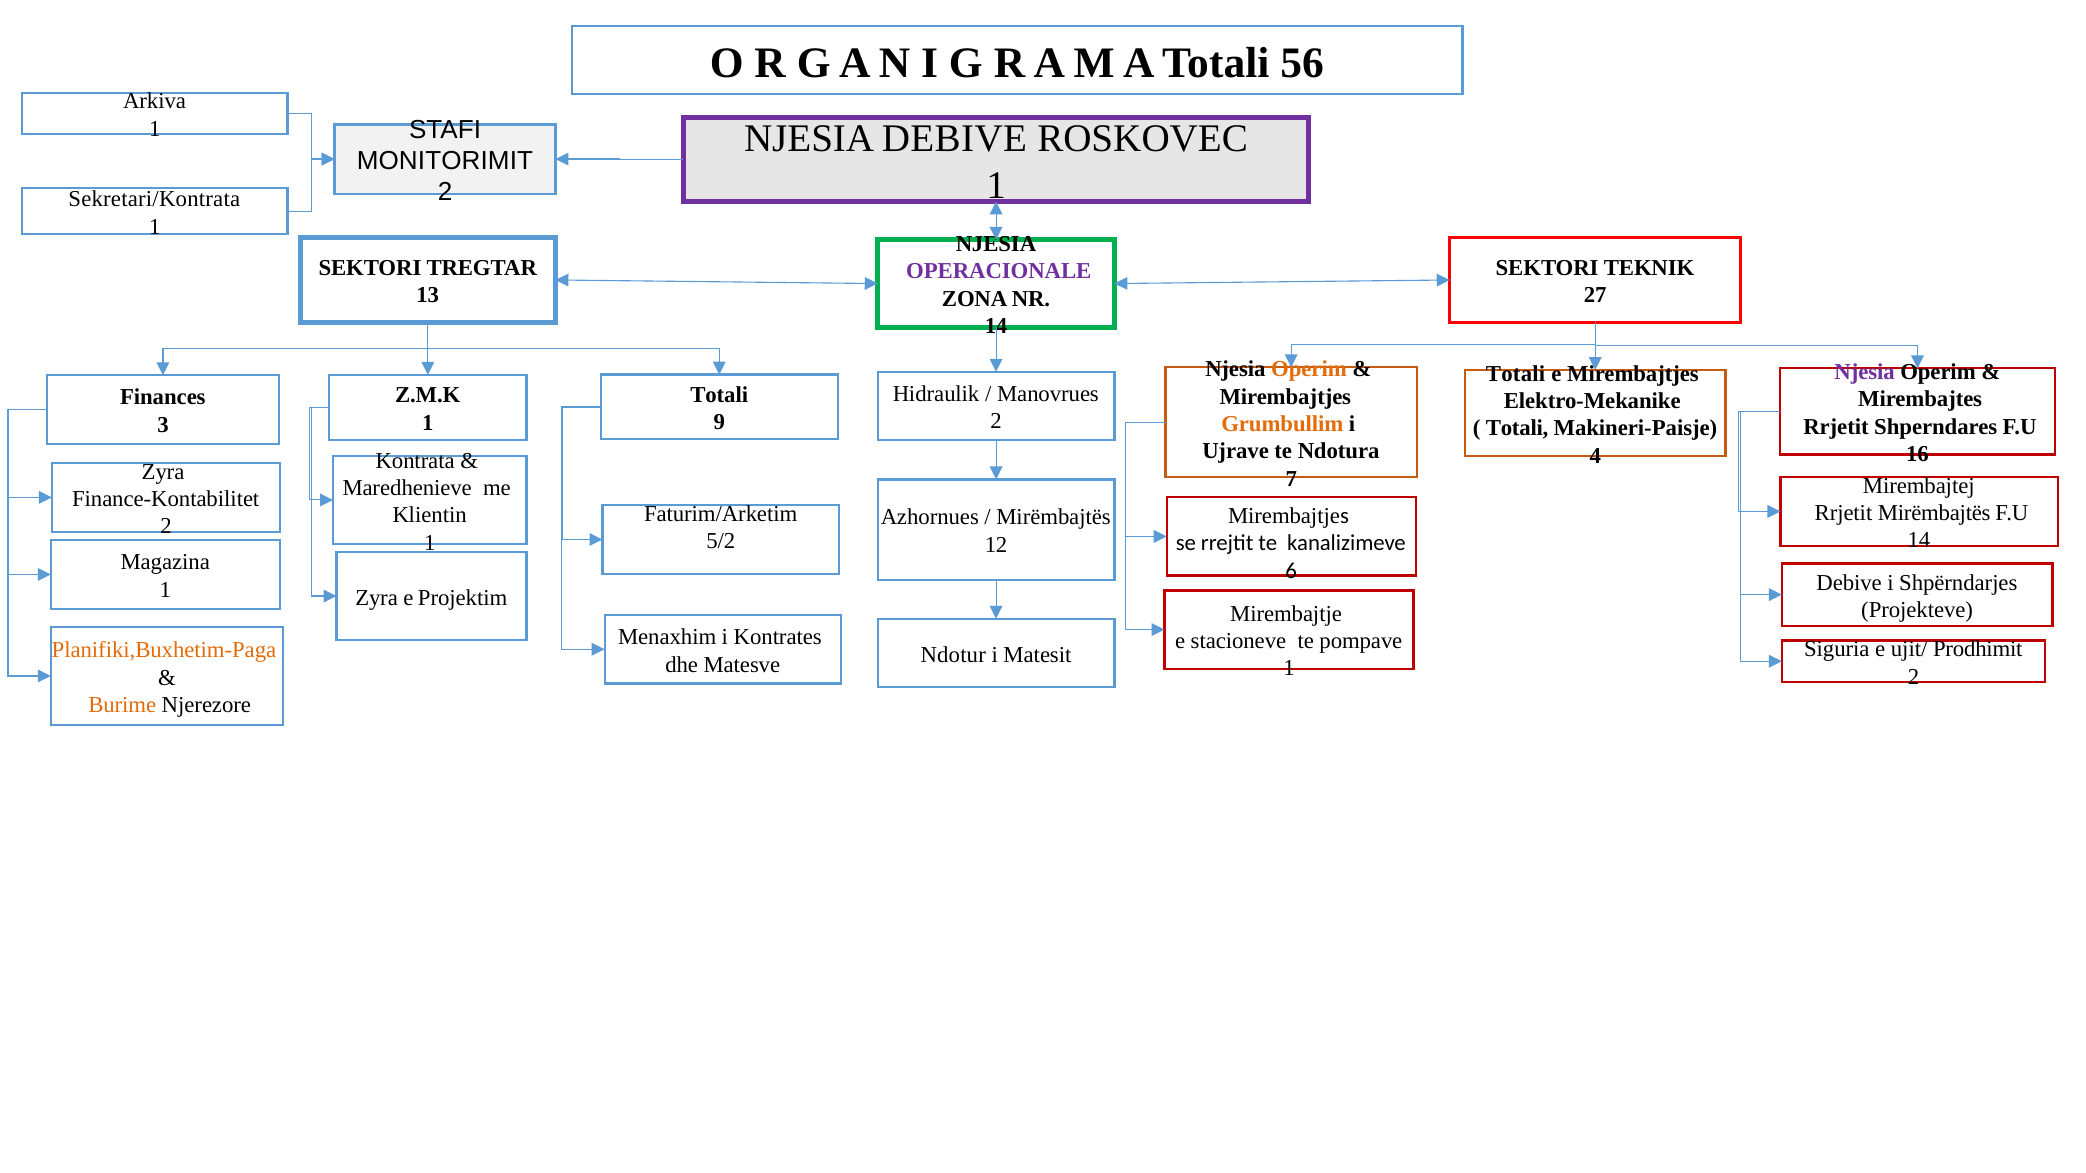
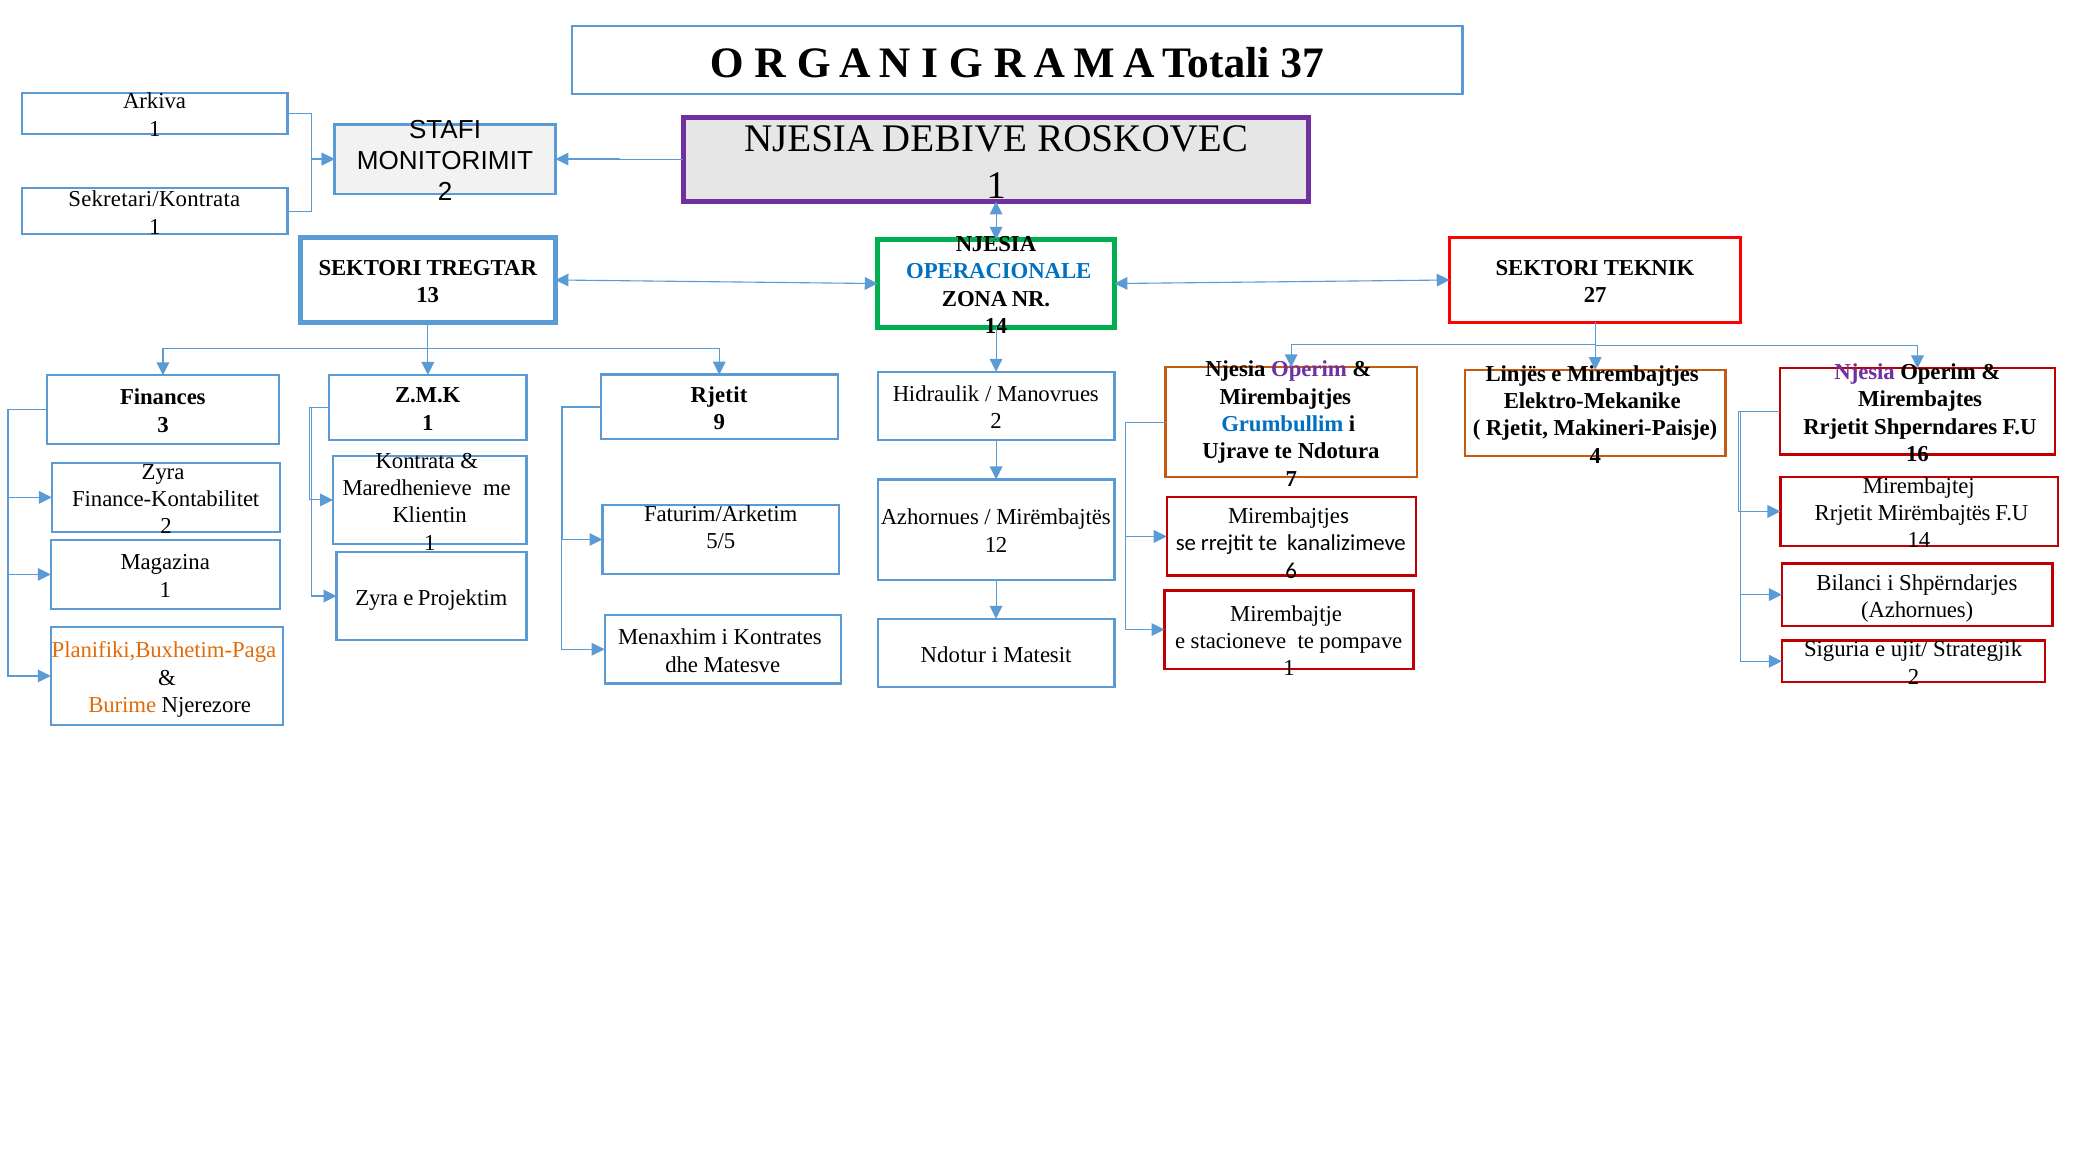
56: 56 -> 37 (1302, 63)
OPERACIONALE colour: purple -> blue (999, 272)
Operim colour: orange -> purple (1309, 369)
Totali: Totali -> Linjës (1516, 374)
Totali: Totali -> Rjetit (719, 395)
Grumbullim colour: orange -> blue (1282, 424)
Totali: Totali -> Rjetit (1517, 428)
5/2: 5/2 -> 5/5 (721, 541)
Debive: Debive -> Bilanci (1849, 583)
Projekteve: Projekteve -> Azhornues (1917, 610)
Prodhimit: Prodhimit -> Strategjik (1978, 649)
